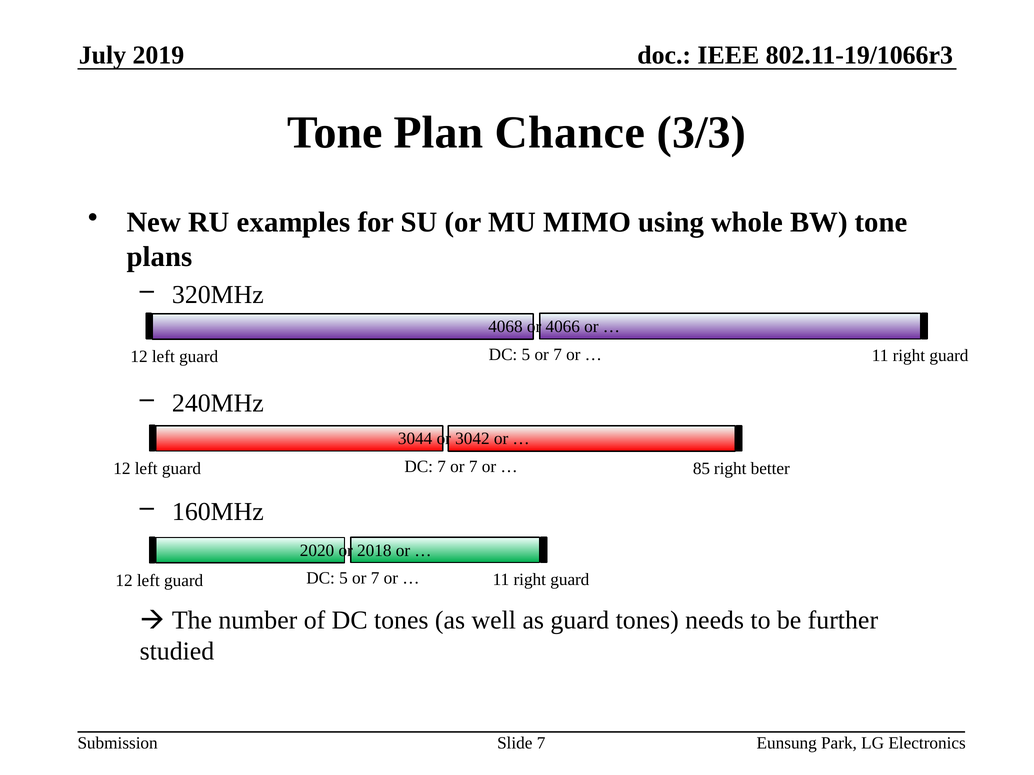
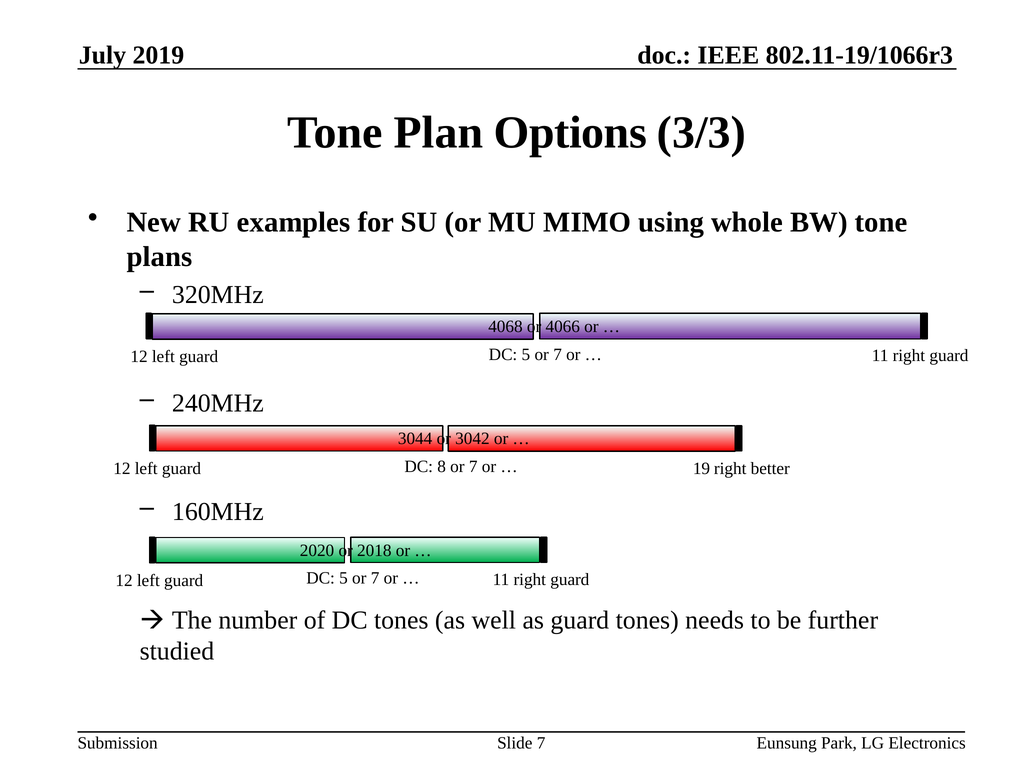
Chance: Chance -> Options (570, 132)
DC 7: 7 -> 8 (442, 467)
85: 85 -> 19 (701, 469)
